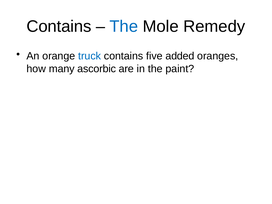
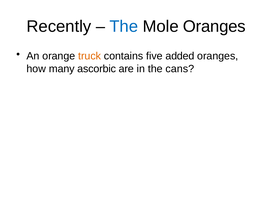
Contains: Contains -> Recently (59, 26)
Mole Remedy: Remedy -> Oranges (214, 26)
truck colour: blue -> orange (90, 56)
paint: paint -> cans (180, 69)
